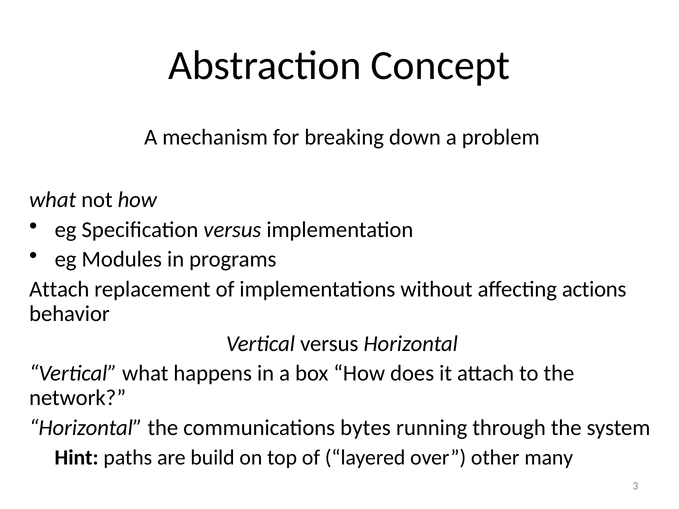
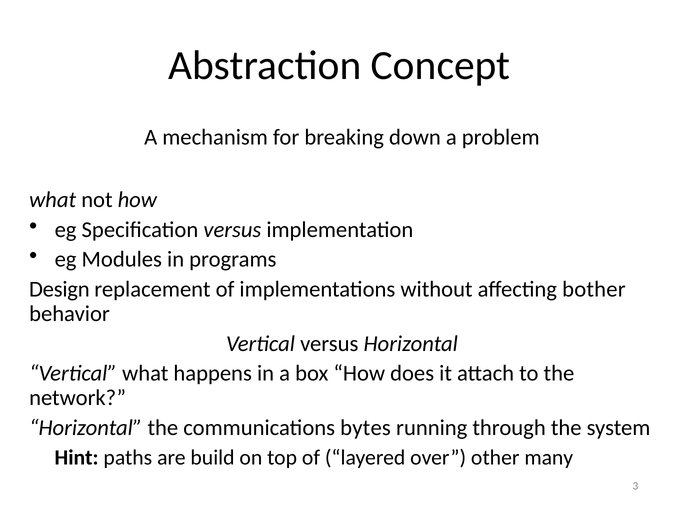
Attach: Attach -> Design (59, 289)
actions: actions -> bother (594, 289)
